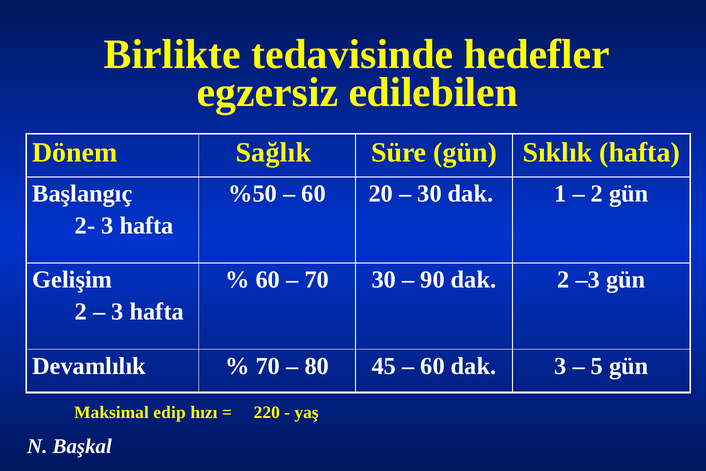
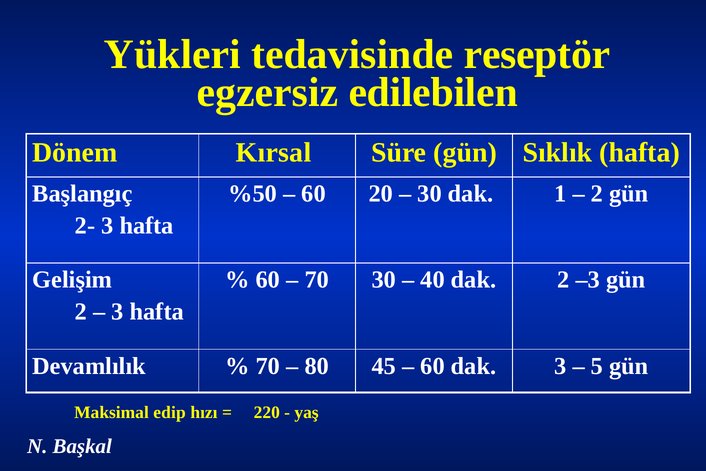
Birlikte: Birlikte -> Yükleri (172, 54)
hedefler: hedefler -> reseptör (537, 54)
Sağlık: Sağlık -> Kırsal (274, 152)
90: 90 -> 40 (433, 280)
